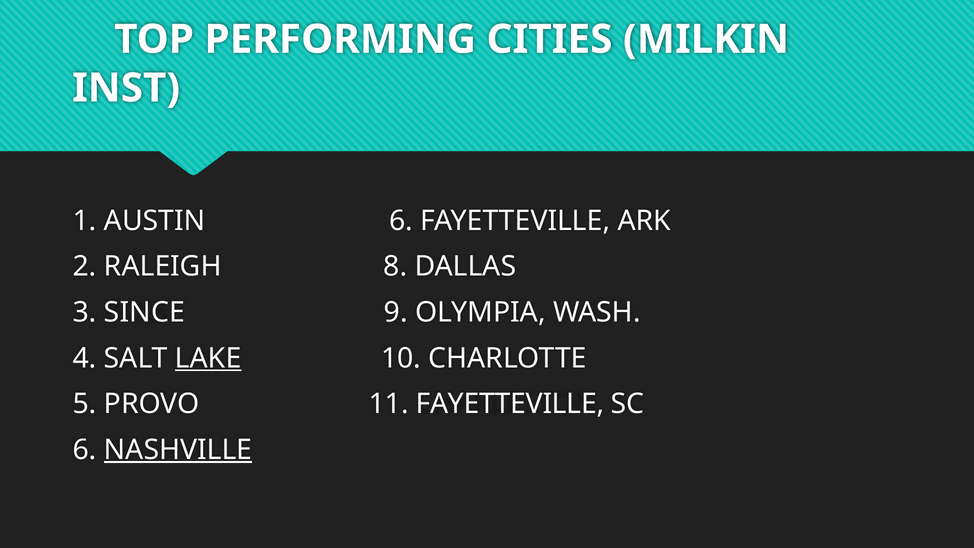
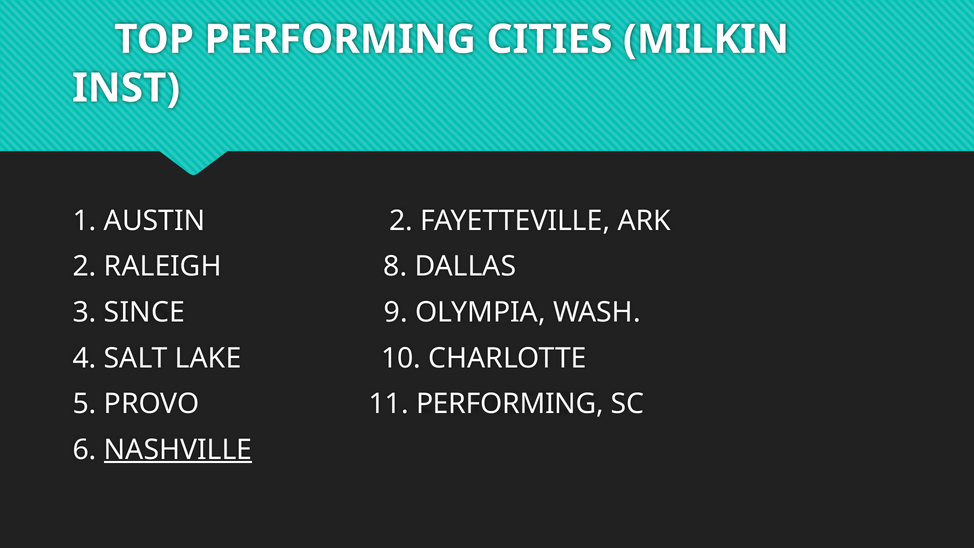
AUSTIN 6: 6 -> 2 (401, 221)
LAKE underline: present -> none (208, 358)
11 FAYETTEVILLE: FAYETTEVILLE -> PERFORMING (510, 404)
